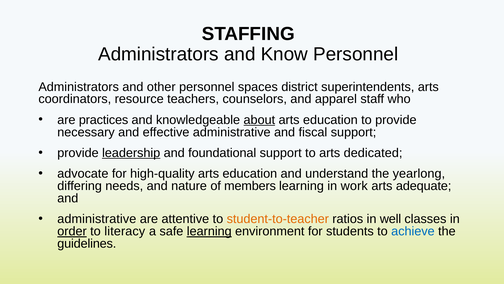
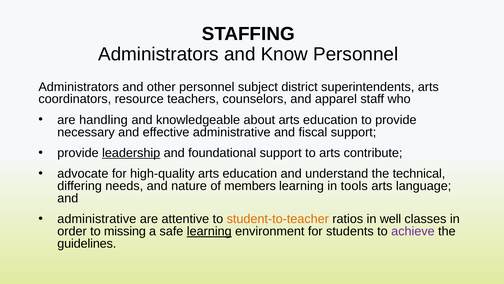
spaces: spaces -> subject (258, 87)
practices: practices -> handling (103, 120)
about underline: present -> none (259, 120)
dedicated: dedicated -> contribute (373, 153)
yearlong: yearlong -> technical (419, 173)
work: work -> tools (354, 186)
adequate: adequate -> language (424, 186)
order underline: present -> none (72, 231)
literacy: literacy -> missing (125, 231)
achieve colour: blue -> purple (413, 231)
